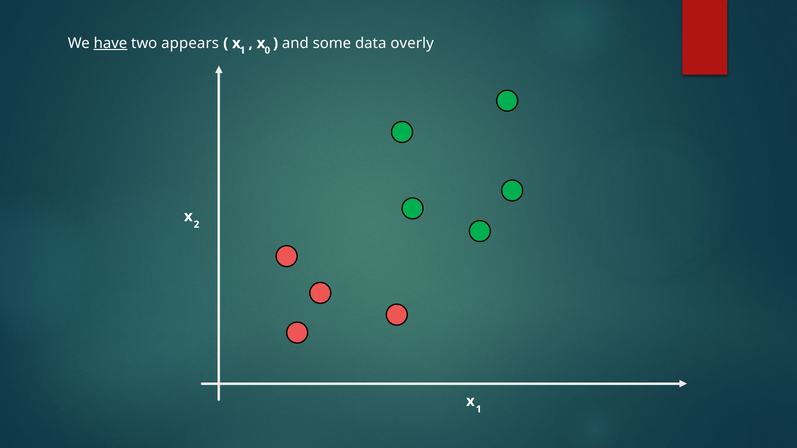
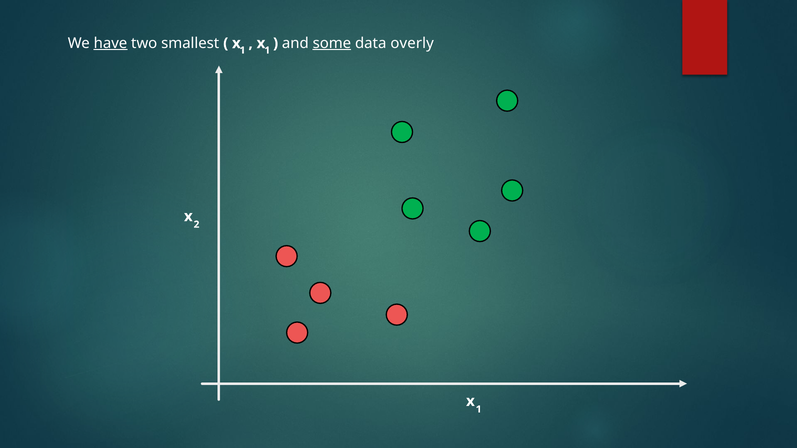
appears: appears -> smallest (190, 43)
some underline: none -> present (332, 43)
0: 0 -> 1 (267, 50)
